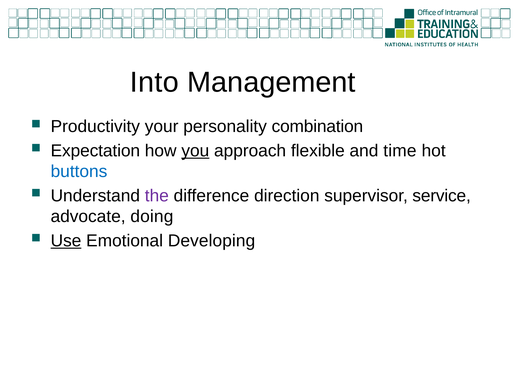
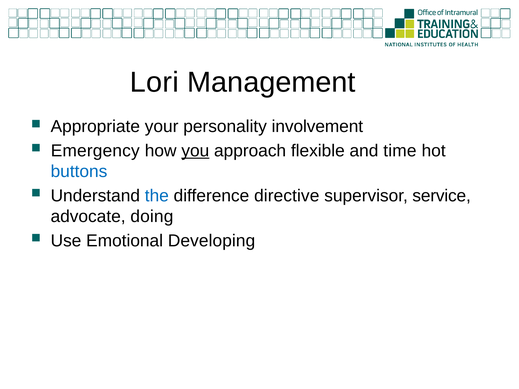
Into: Into -> Lori (154, 82)
Productivity: Productivity -> Appropriate (95, 127)
combination: combination -> involvement (317, 127)
Expectation: Expectation -> Emergency (95, 151)
the colour: purple -> blue (157, 196)
direction: direction -> directive (287, 196)
Use underline: present -> none (66, 241)
